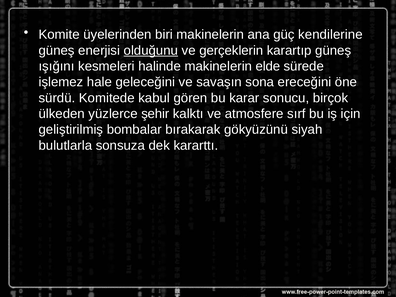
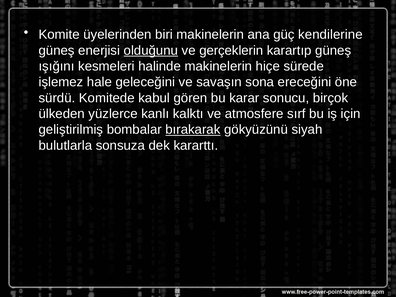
elde: elde -> hiçe (268, 66)
şehir: şehir -> kanlı (155, 114)
bırakarak underline: none -> present (193, 130)
